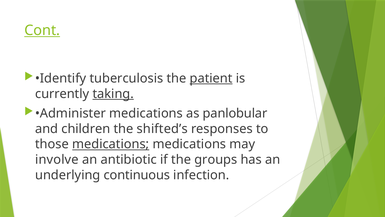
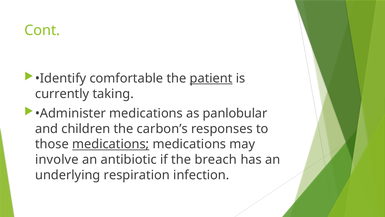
Cont underline: present -> none (42, 30)
tuberculosis: tuberculosis -> comfortable (126, 78)
taking underline: present -> none (113, 94)
shifted’s: shifted’s -> carbon’s (162, 129)
groups: groups -> breach (216, 159)
continuous: continuous -> respiration (137, 175)
